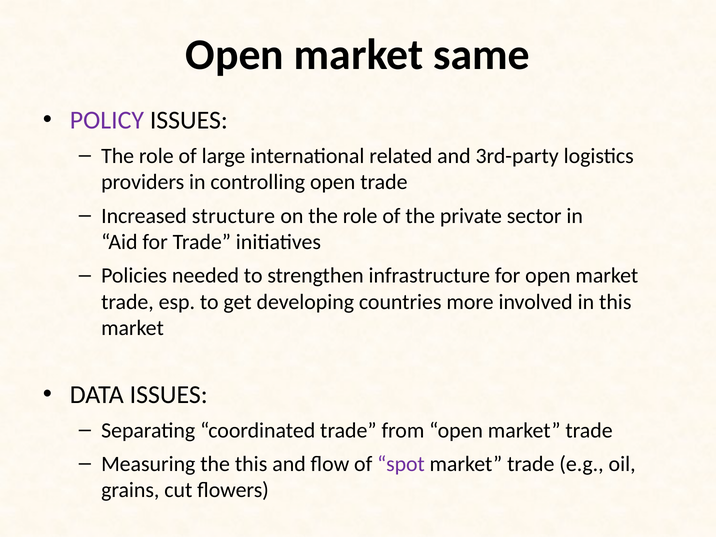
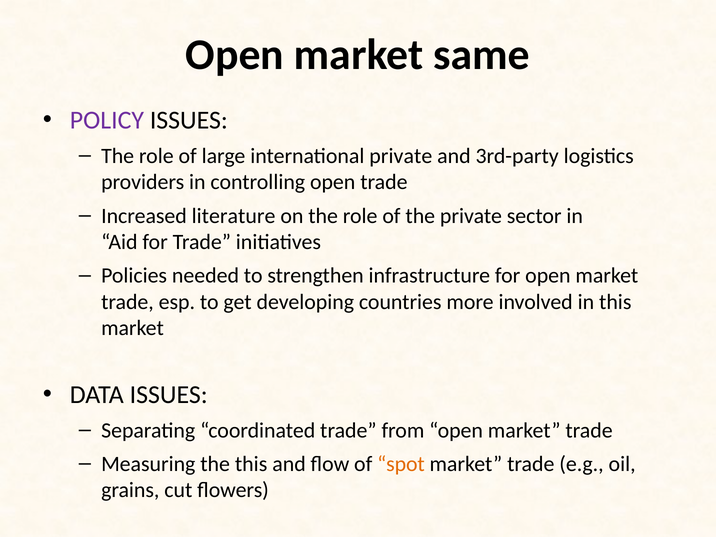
international related: related -> private (401, 156)
structure: structure -> literature (234, 216)
spot colour: purple -> orange (401, 464)
